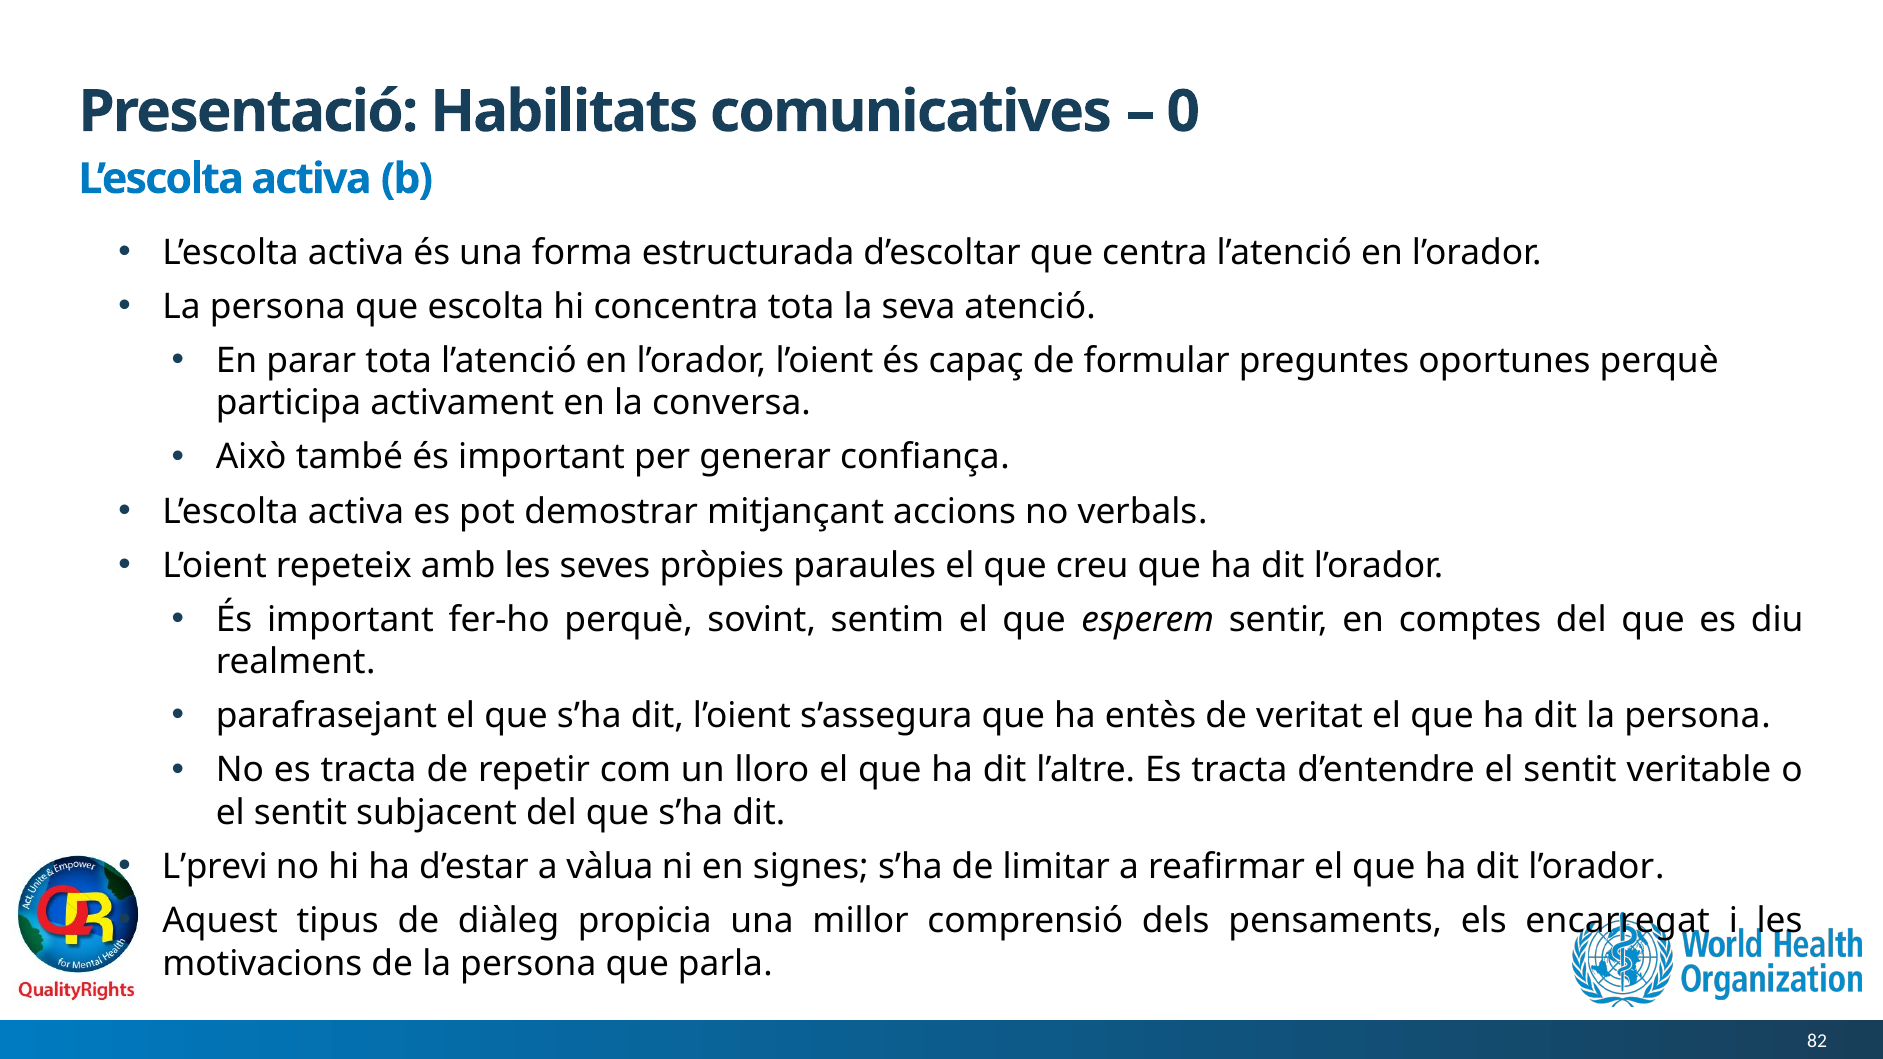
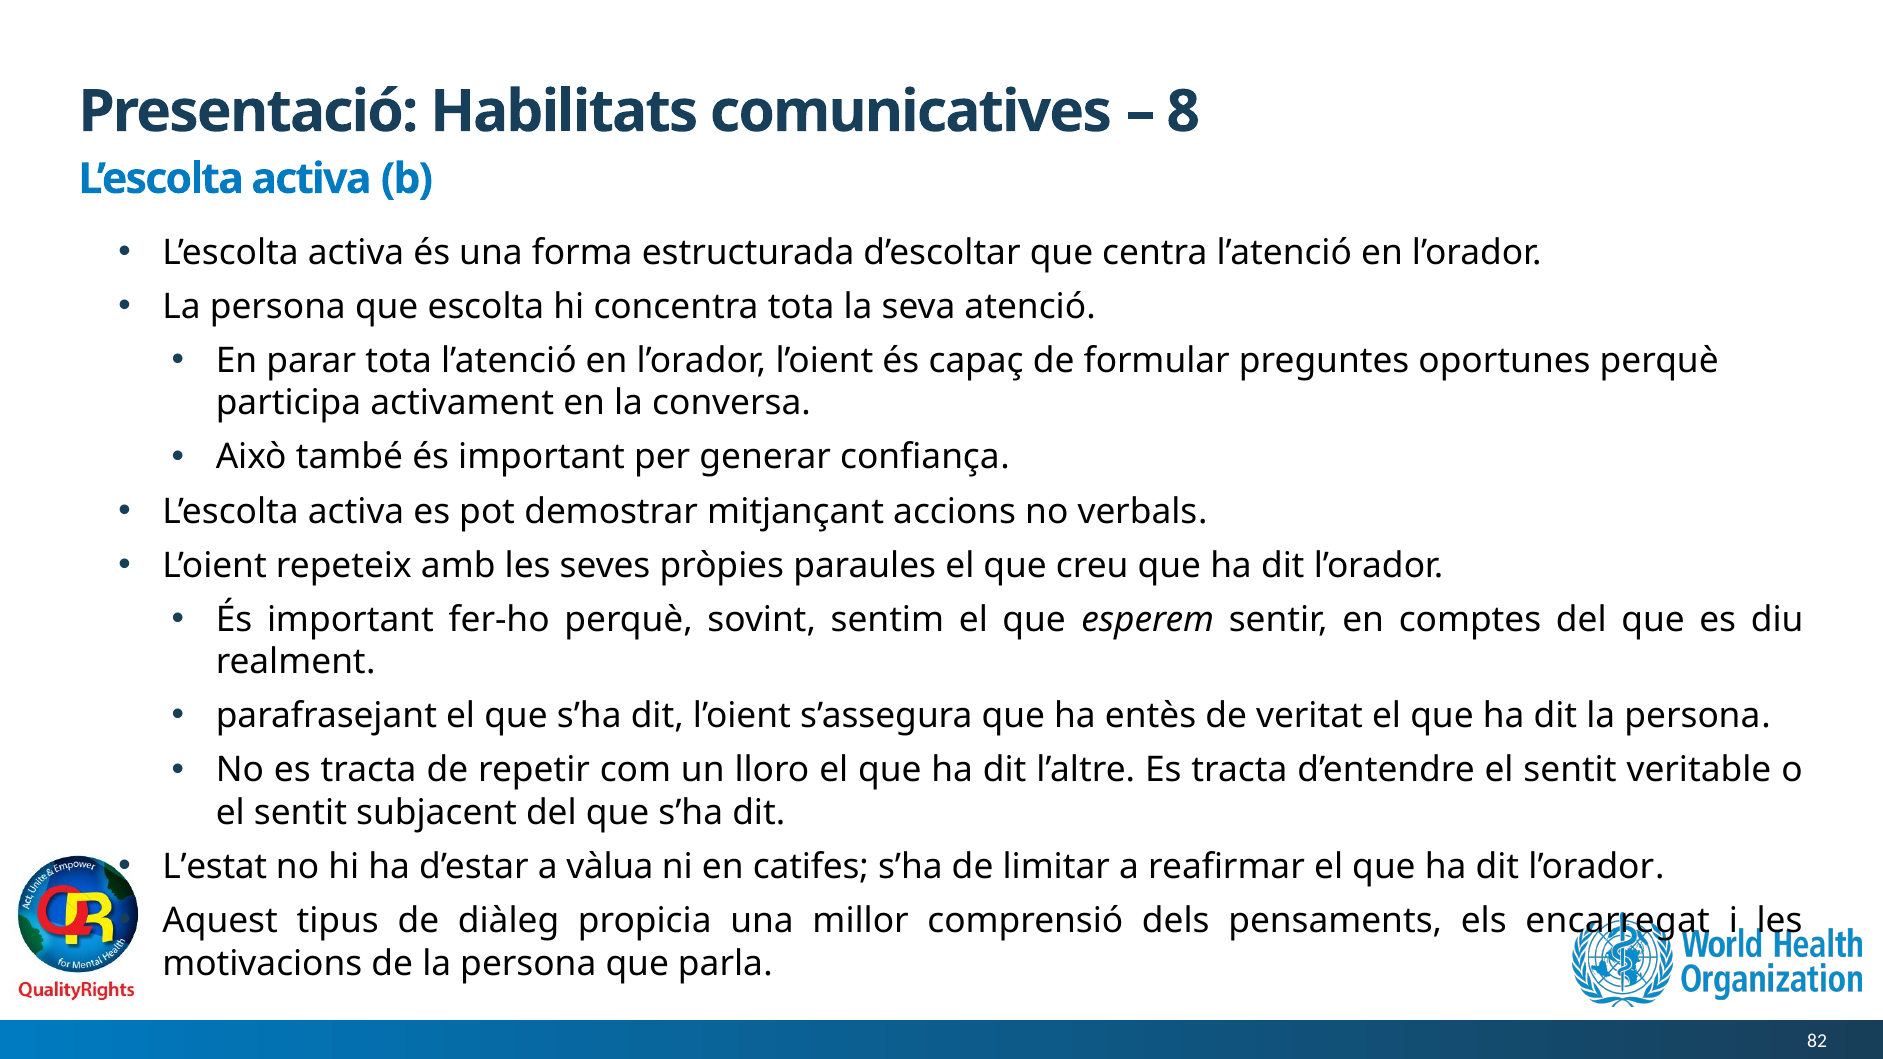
0: 0 -> 8 (1183, 112)
L’previ: L’previ -> L’estat (215, 867)
signes: signes -> catifes (811, 867)
